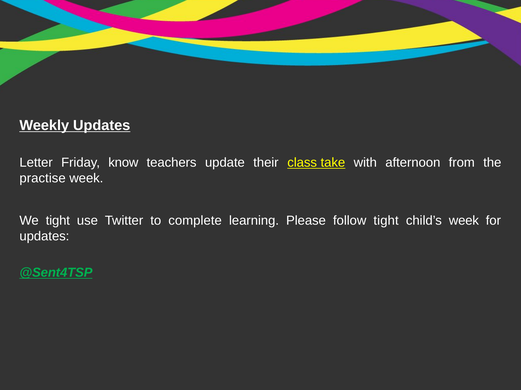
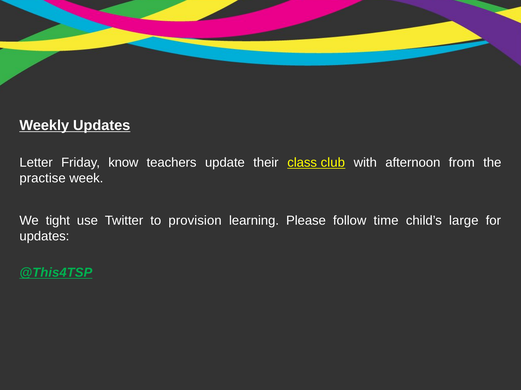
take: take -> club (333, 163)
complete: complete -> provision (195, 221)
follow tight: tight -> time (386, 221)
child’s week: week -> large (464, 221)
@Sent4TSP: @Sent4TSP -> @This4TSP (56, 273)
